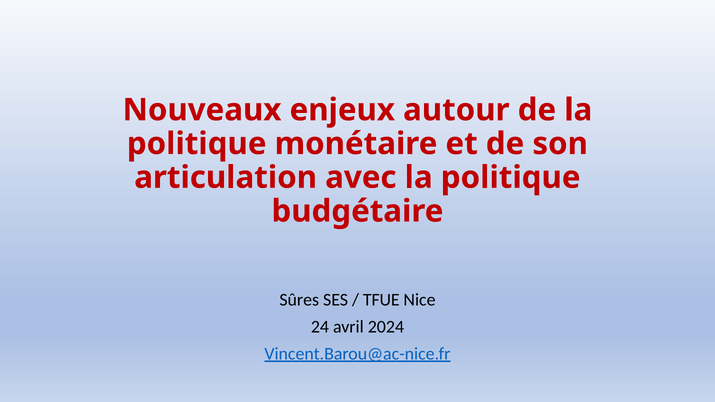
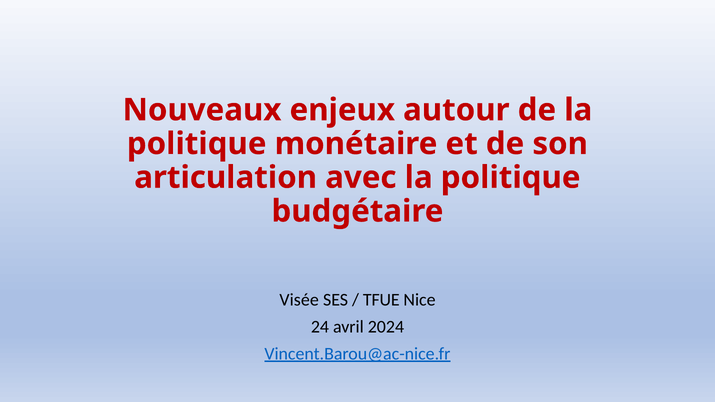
Sûres: Sûres -> Visée (299, 300)
